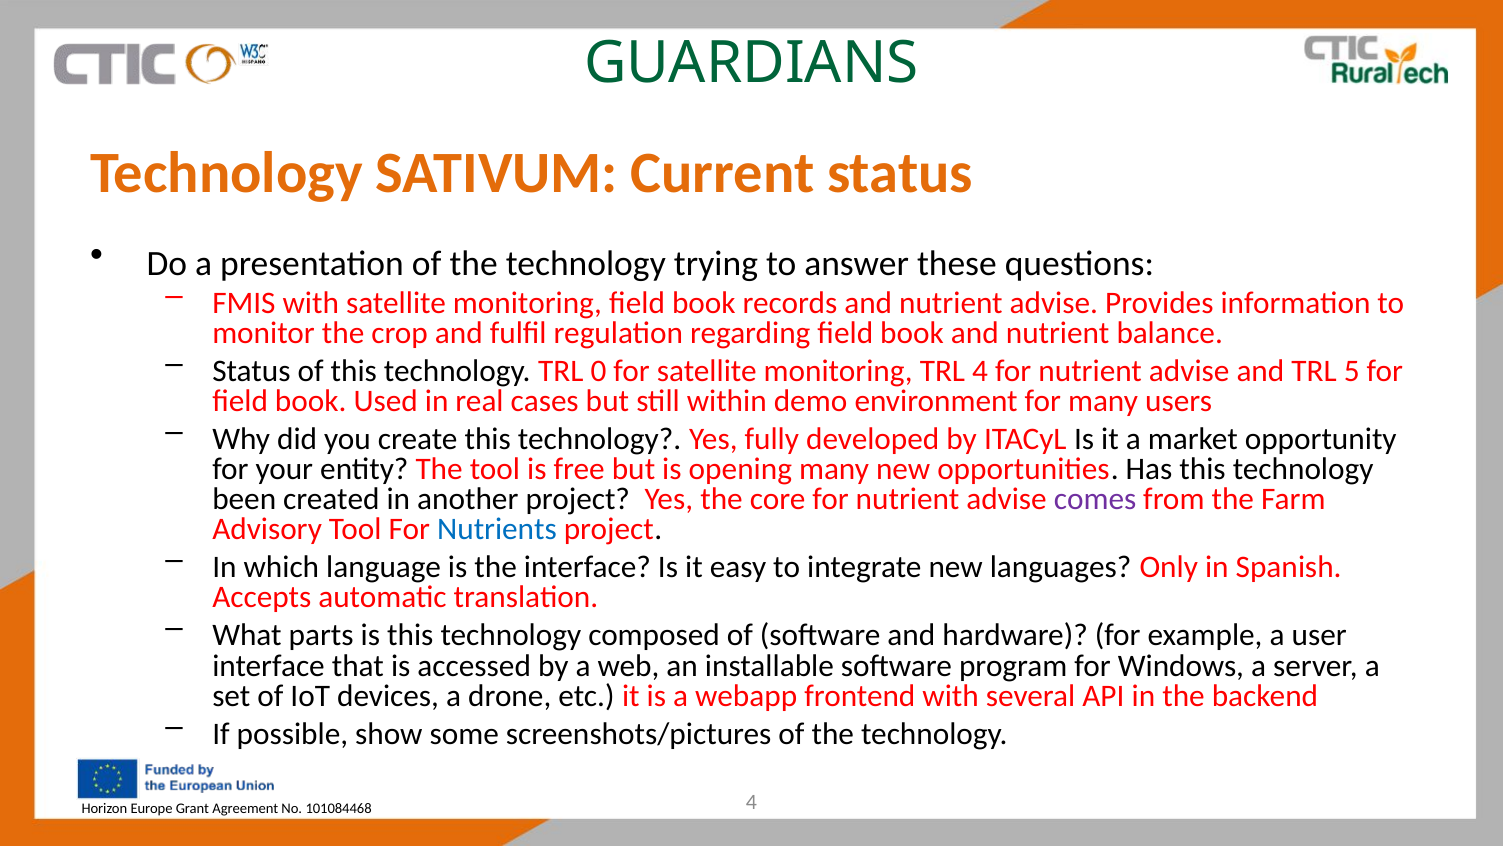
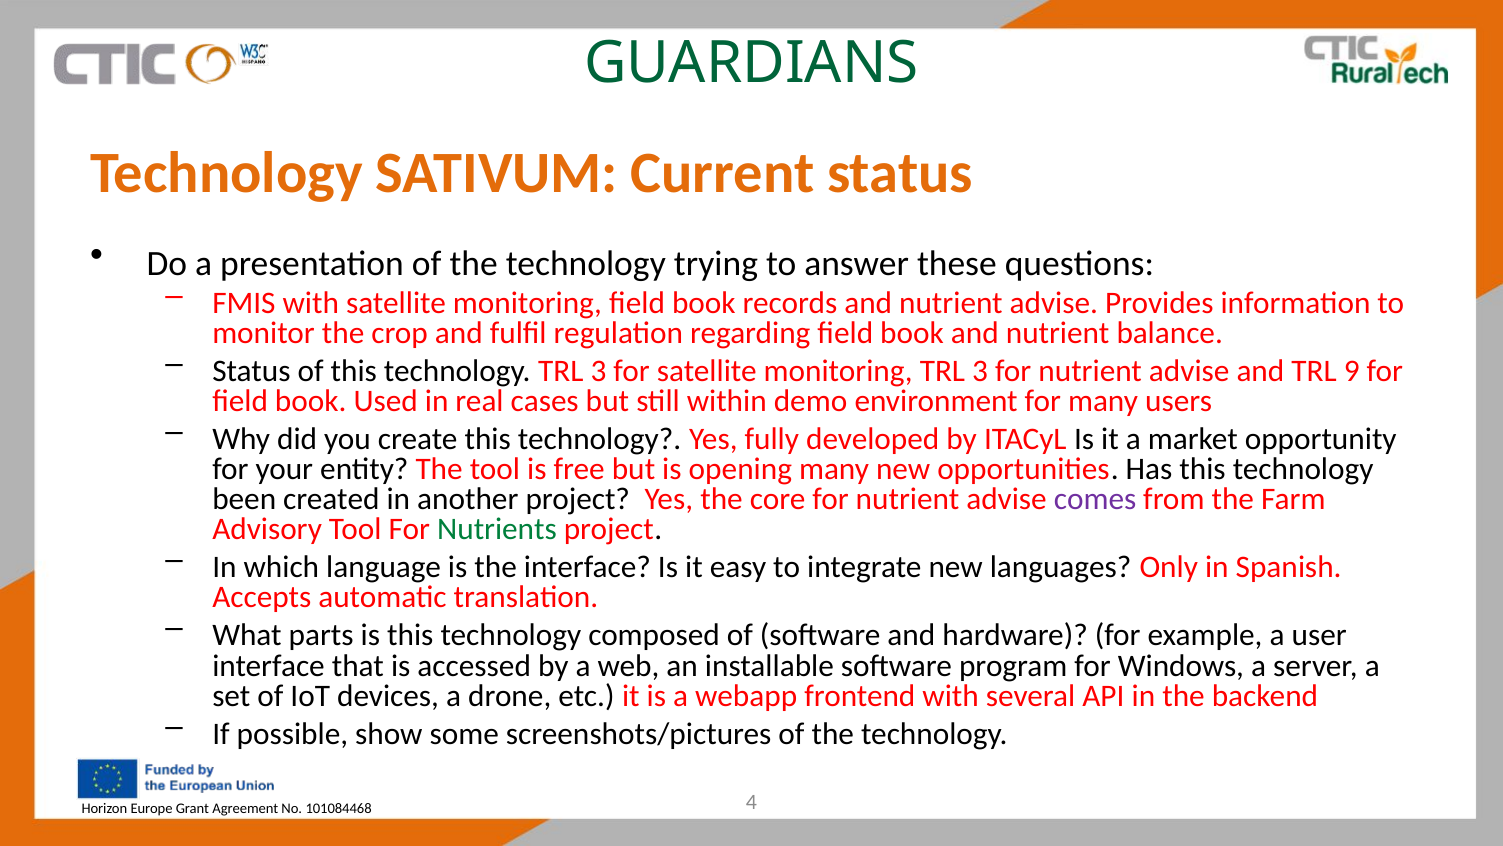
technology TRL 0: 0 -> 3 (598, 371)
monitoring TRL 4: 4 -> 3 (980, 371)
5: 5 -> 9 (1352, 371)
Nutrients colour: blue -> green (497, 529)
